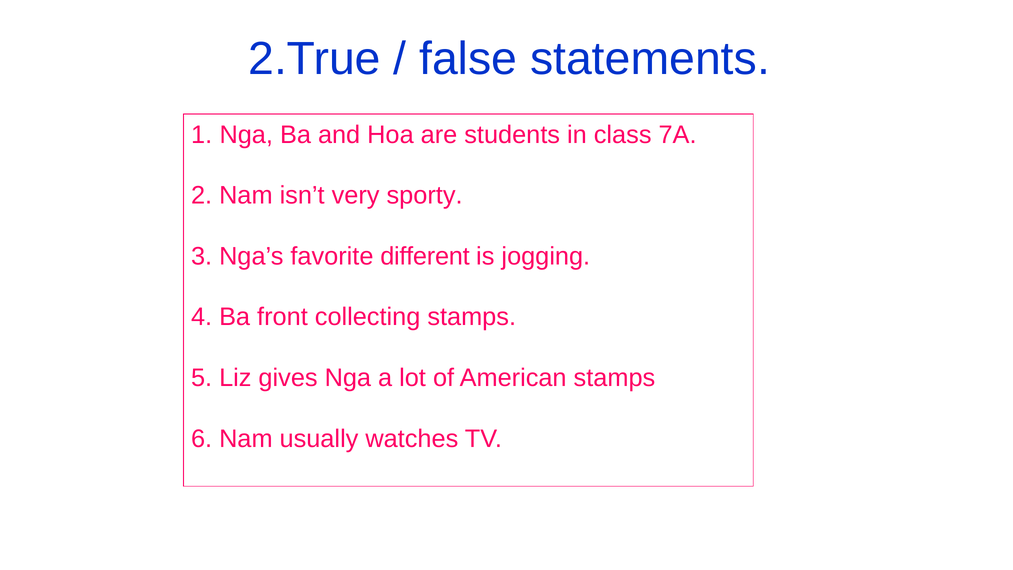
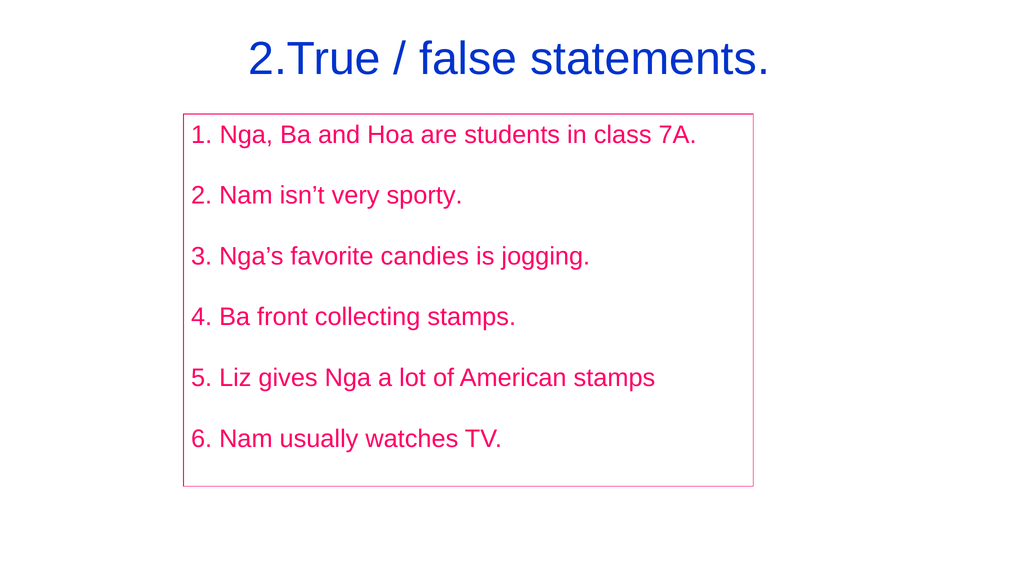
different: different -> candies (425, 256)
